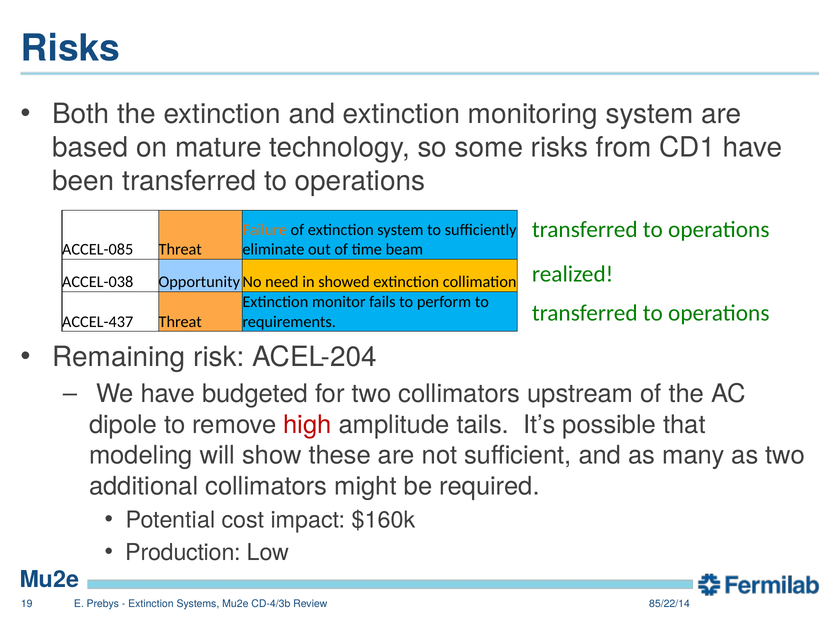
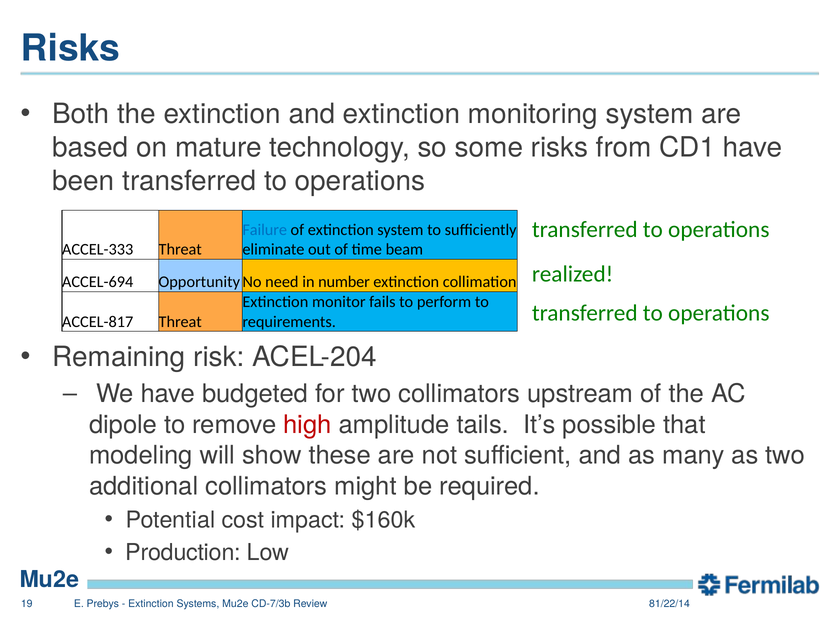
Failure colour: orange -> blue (265, 230)
ACCEL-085: ACCEL-085 -> ACCEL-333 (98, 250)
ACCEL-038: ACCEL-038 -> ACCEL-694 (98, 282)
showed: showed -> number (344, 282)
ACCEL-437: ACCEL-437 -> ACCEL-817 (98, 322)
CD-4/3b: CD-4/3b -> CD-7/3b (271, 604)
85/22/14: 85/22/14 -> 81/22/14 (669, 604)
